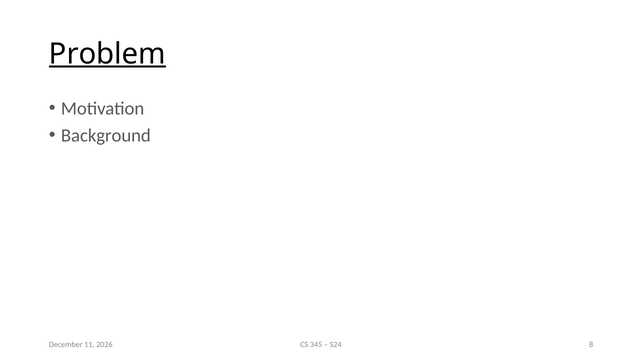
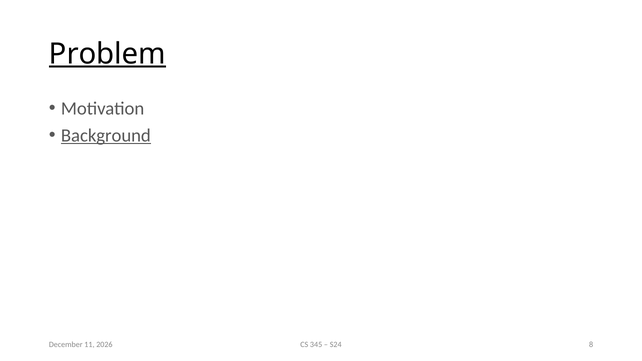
Background underline: none -> present (106, 135)
